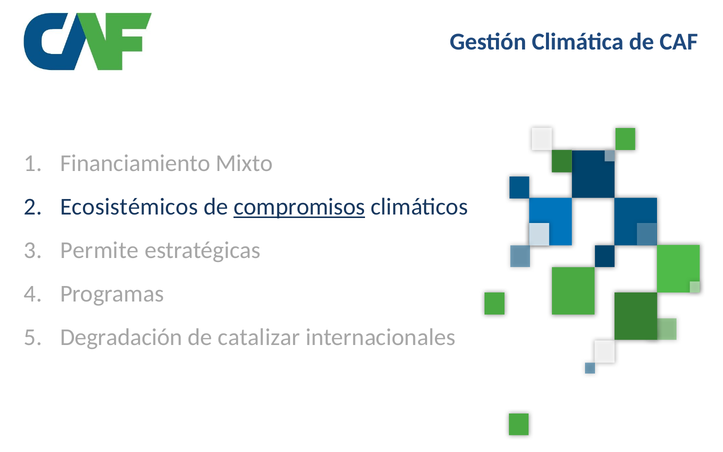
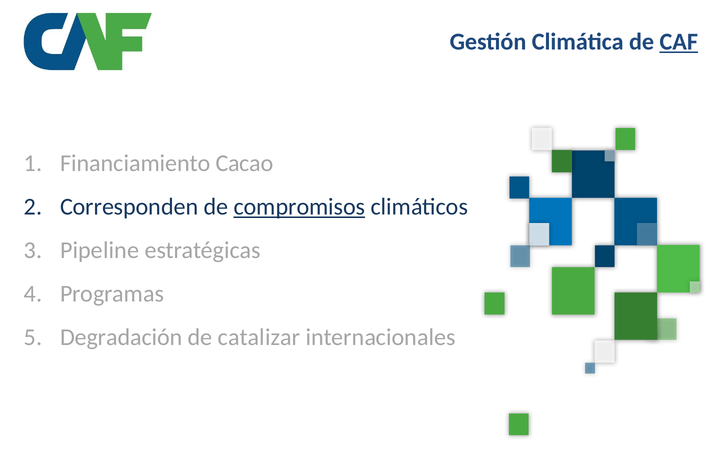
CAF underline: none -> present (679, 42)
Mixto: Mixto -> Cacao (244, 163)
Ecosistémicos: Ecosistémicos -> Corresponden (129, 207)
Permite: Permite -> Pipeline (100, 250)
